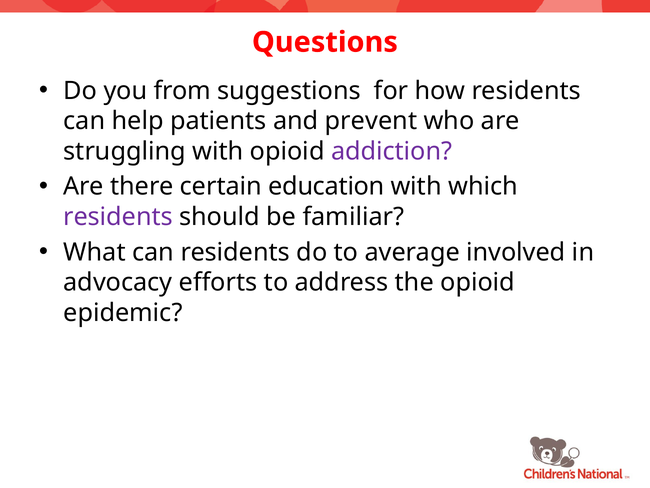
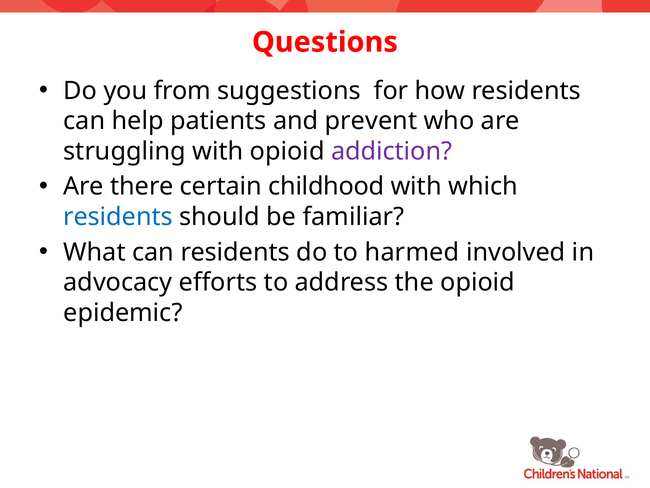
education: education -> childhood (326, 186)
residents colour: purple -> blue (118, 217)
average: average -> harmed (412, 252)
